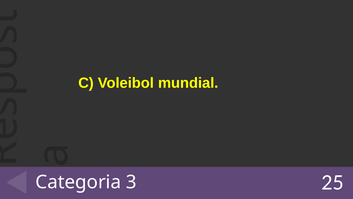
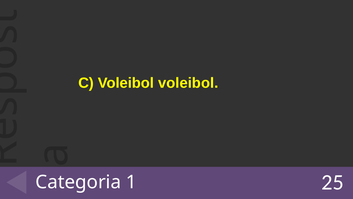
Voleibol mundial: mundial -> voleibol (188, 83)
3: 3 -> 1 (131, 182)
